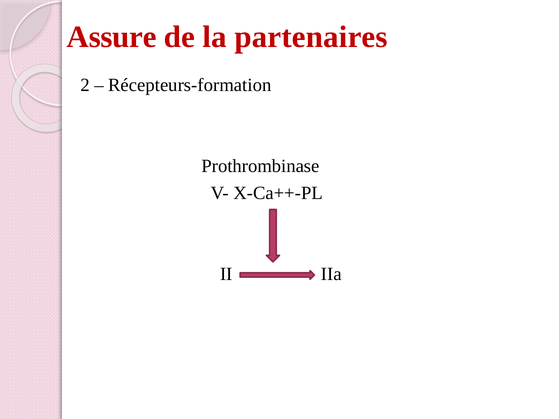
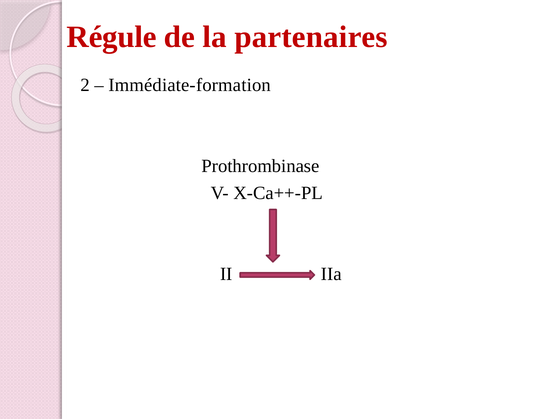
Assure: Assure -> Régule (112, 37)
Récepteurs-formation: Récepteurs-formation -> Immédiate-formation (190, 85)
